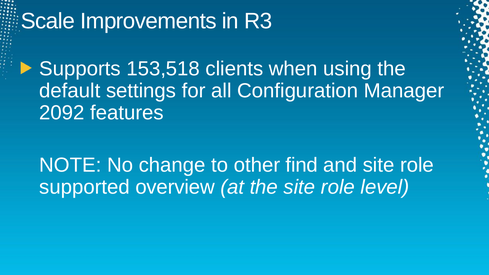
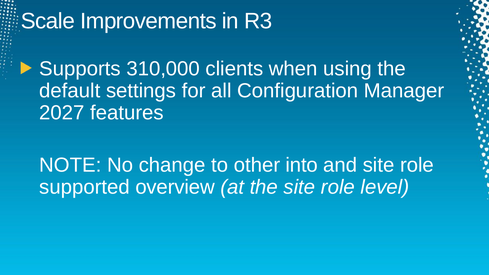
153,518: 153,518 -> 310,000 (163, 69)
2092: 2092 -> 2027 (62, 113)
find: find -> into (302, 165)
